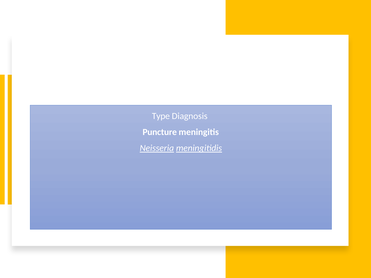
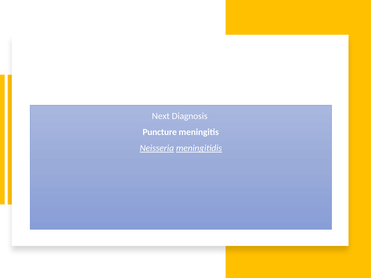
Type: Type -> Next (161, 116)
